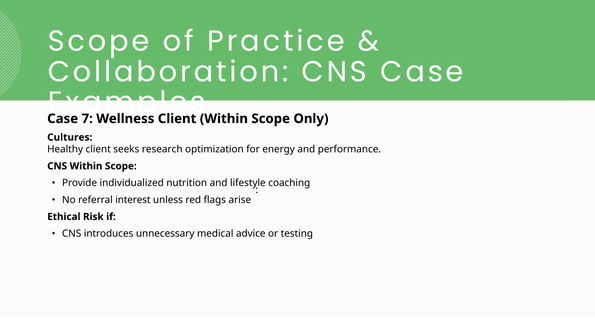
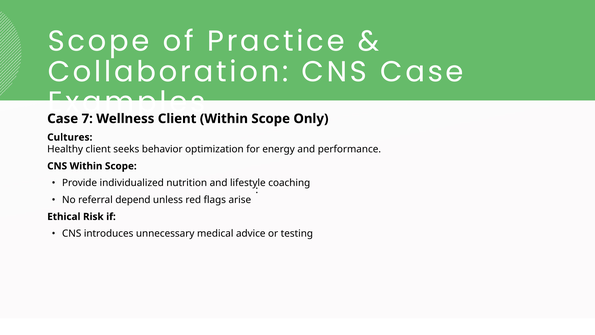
research: research -> behavior (162, 149)
interest: interest -> depend (133, 200)
